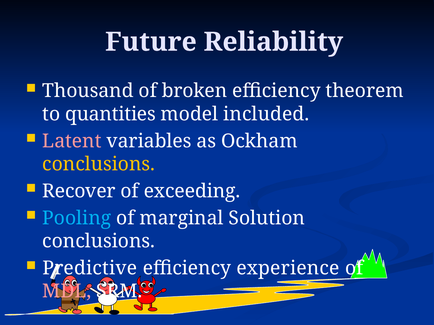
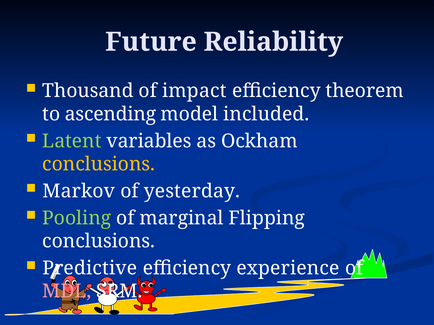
broken: broken -> impact (194, 91)
quantities: quantities -> ascending (111, 114)
Latent colour: pink -> light green (72, 141)
Recover: Recover -> Markov (79, 191)
exceeding: exceeding -> yesterday (192, 191)
Pooling colour: light blue -> light green (77, 218)
Solution: Solution -> Flipping (267, 218)
